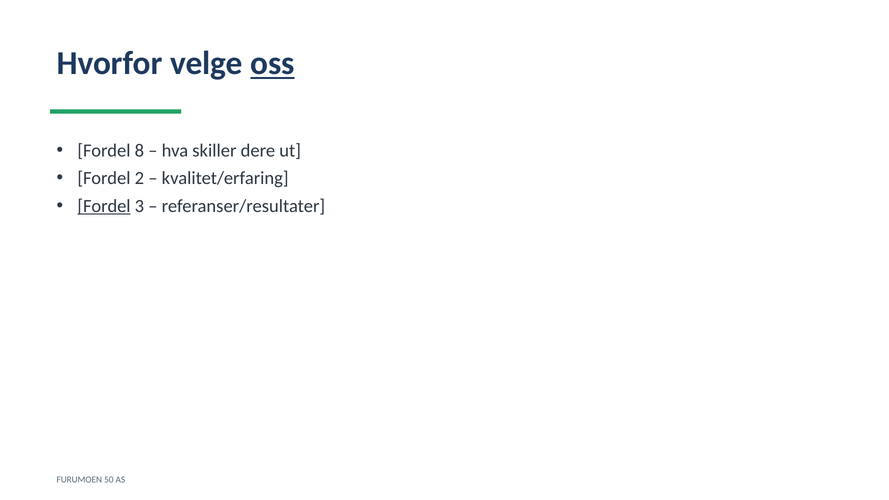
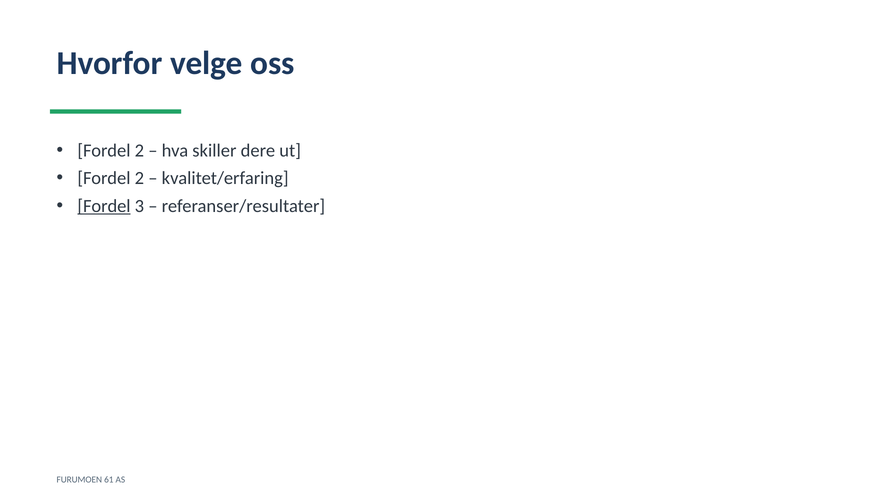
oss underline: present -> none (272, 63)
8: 8 -> 2 (139, 151)
50: 50 -> 61 (109, 480)
